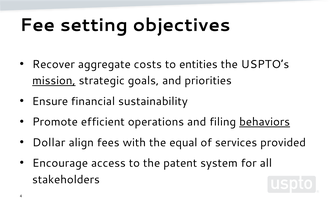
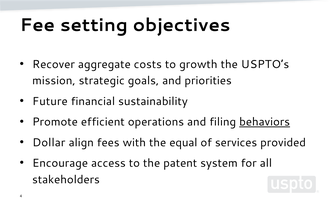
entities: entities -> growth (198, 64)
mission underline: present -> none (54, 81)
Ensure: Ensure -> Future (50, 101)
